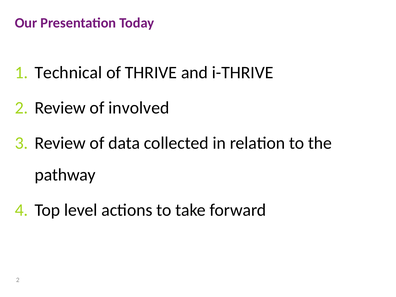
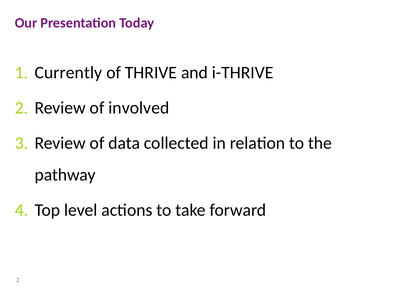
Technical: Technical -> Currently (68, 73)
